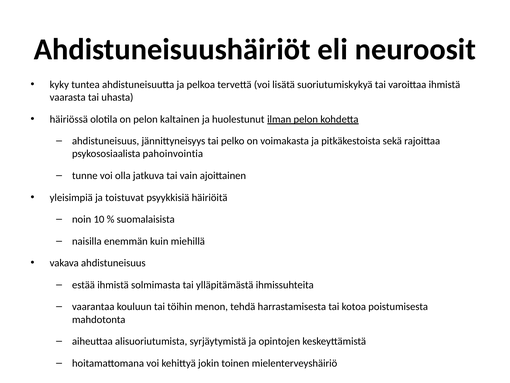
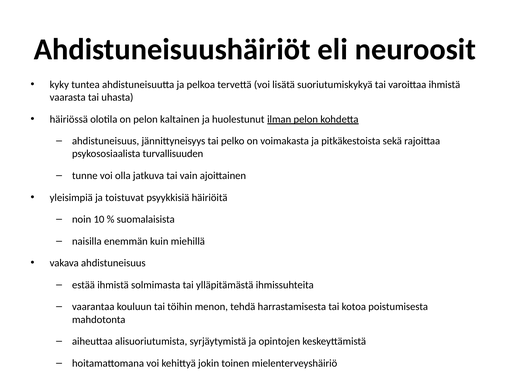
pahoinvointia: pahoinvointia -> turvallisuuden (173, 154)
